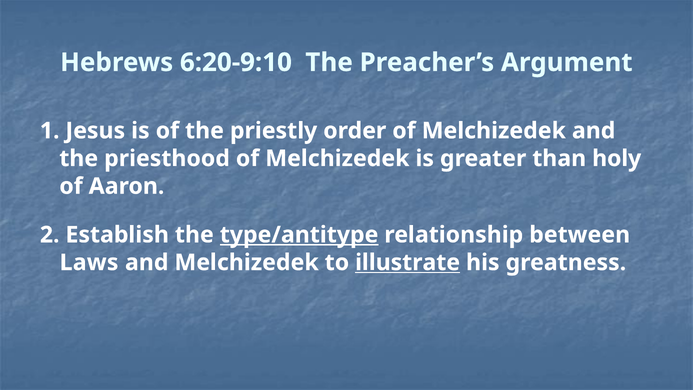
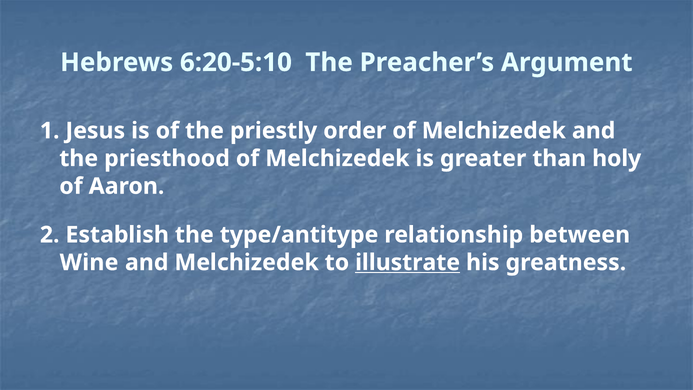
6:20-9:10: 6:20-9:10 -> 6:20-5:10 (236, 62)
type/antitype underline: present -> none (299, 235)
Laws: Laws -> Wine (89, 262)
